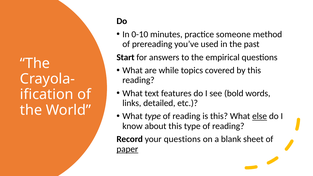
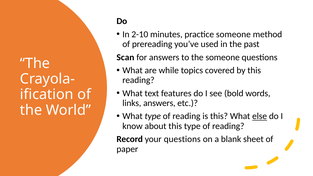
0-10: 0-10 -> 2-10 (140, 34)
Start: Start -> Scan (125, 57)
the empirical: empirical -> someone (223, 57)
links detailed: detailed -> answers (159, 103)
paper underline: present -> none (127, 149)
